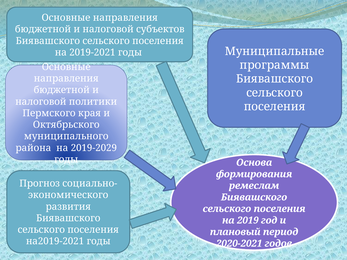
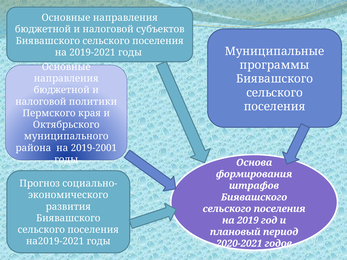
2019-2029: 2019-2029 -> 2019-2001 (94, 148)
ремеслам: ремеслам -> штрафов (254, 186)
